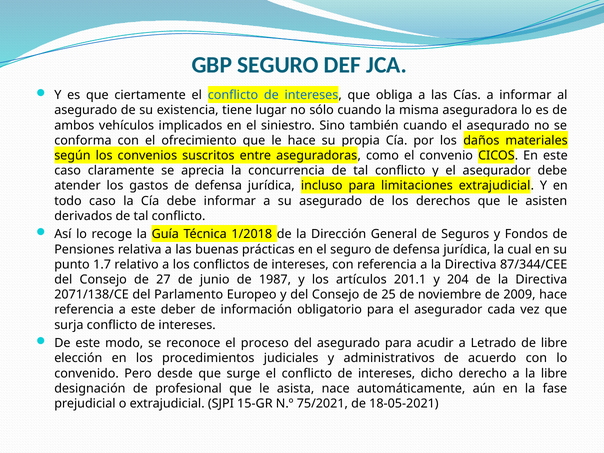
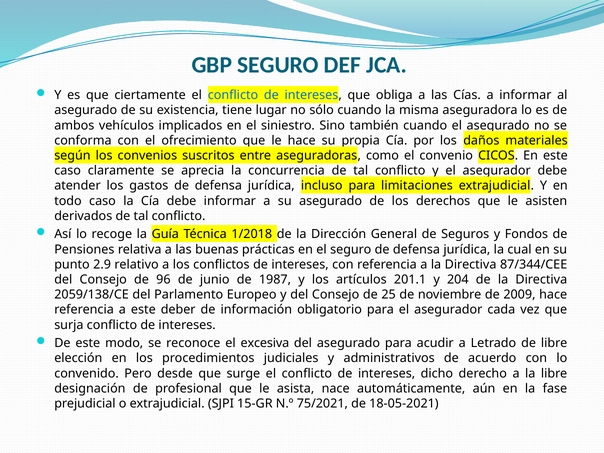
1.7: 1.7 -> 2.9 (102, 264)
27: 27 -> 96 (163, 280)
2071/138/CE: 2071/138/CE -> 2059/138/CE (92, 295)
proceso: proceso -> excesiva (265, 343)
